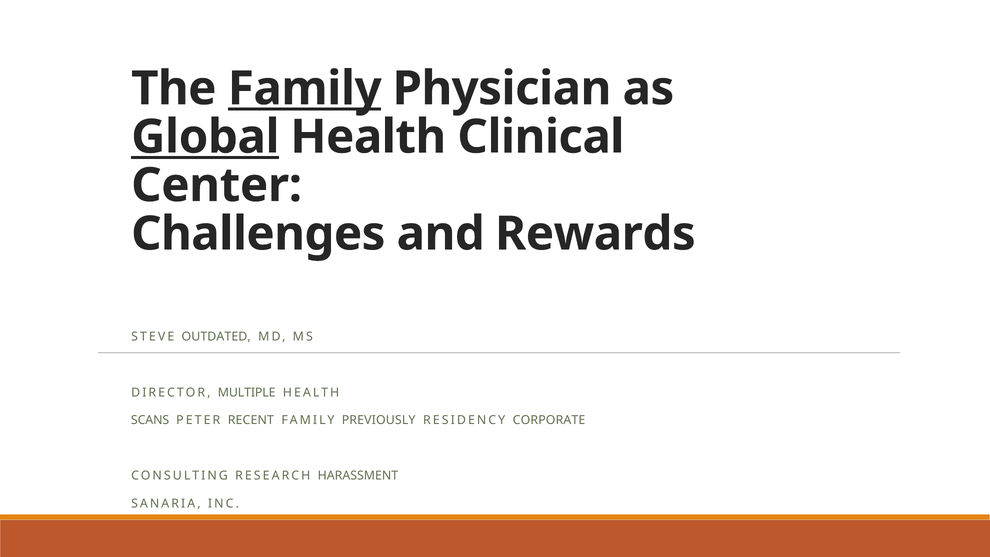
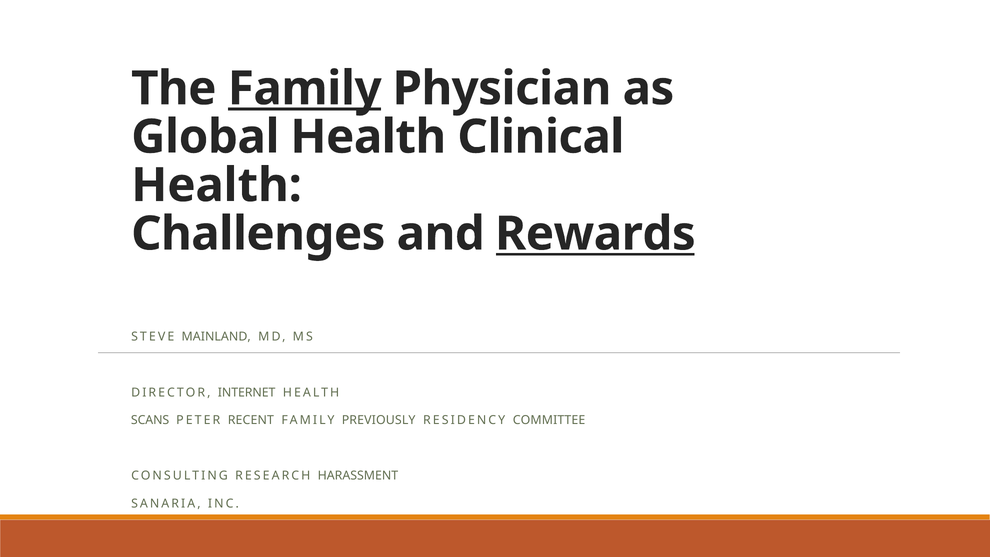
Global underline: present -> none (205, 137)
Center: Center -> Health (217, 185)
Rewards underline: none -> present (595, 234)
OUTDATED: OUTDATED -> MAINLAND (216, 337)
MULTIPLE: MULTIPLE -> INTERNET (247, 392)
CORPORATE: CORPORATE -> COMMITTEE (549, 420)
